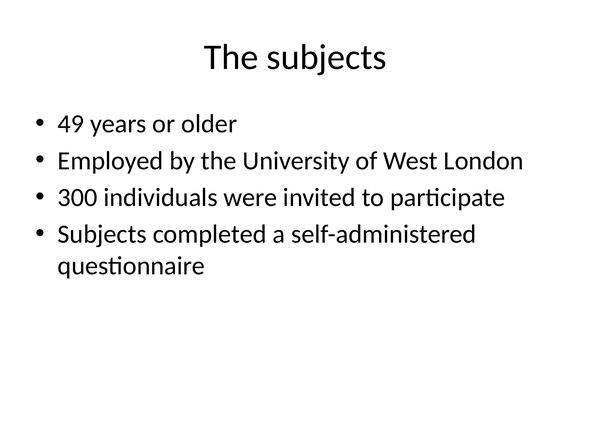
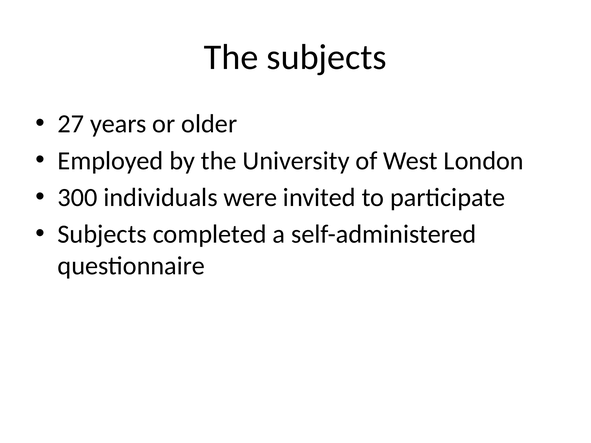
49: 49 -> 27 (71, 124)
